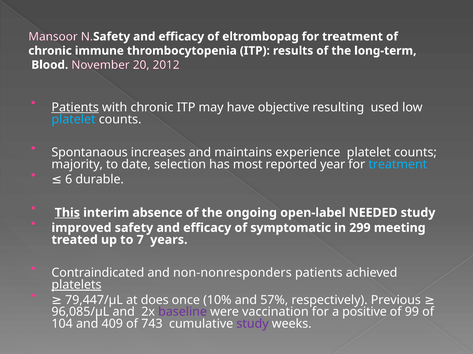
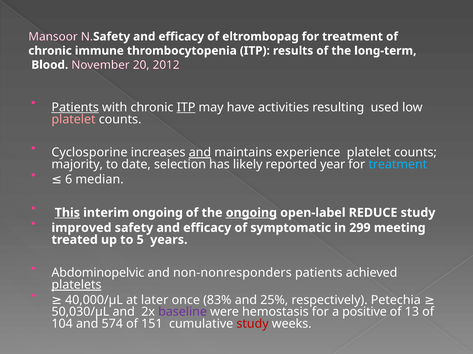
ITP underline: none -> present (186, 108)
objective: objective -> activities (284, 108)
platelet colour: light blue -> pink (74, 120)
Spontanaous: Spontanaous -> Cyclosporine (90, 153)
and underline: none -> present (200, 153)
most: most -> likely (248, 165)
durable: durable -> median (100, 180)
interim absence: absence -> ongoing (158, 213)
ongoing underline: none -> present (251, 213)
NEEDED: NEEDED -> REDUCE (373, 213)
7: 7 -> 5 (140, 240)
Contraindicated: Contraindicated -> Abdominopelvic (98, 273)
79,447/µL: 79,447/µL -> 40,000/µL (94, 301)
does: does -> later (155, 301)
10%: 10% -> 83% (217, 301)
57%: 57% -> 25% (274, 301)
Previous: Previous -> Petechia (396, 301)
96,085/µL: 96,085/µL -> 50,030/µL (80, 313)
vaccination: vaccination -> hemostasis (275, 313)
99: 99 -> 13 (412, 313)
409: 409 -> 574 (112, 325)
743: 743 -> 151 (152, 325)
study colour: purple -> red (253, 325)
